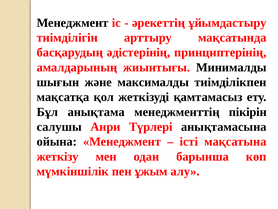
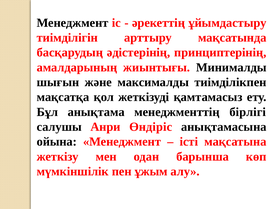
пікірін: пікірін -> бірлігі (248, 112)
Түрлері: Түрлері -> Өндіріс (151, 126)
